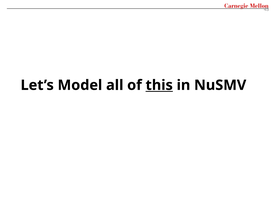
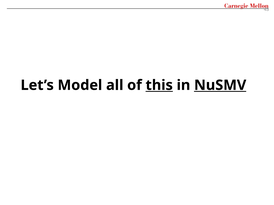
NuSMV underline: none -> present (220, 85)
